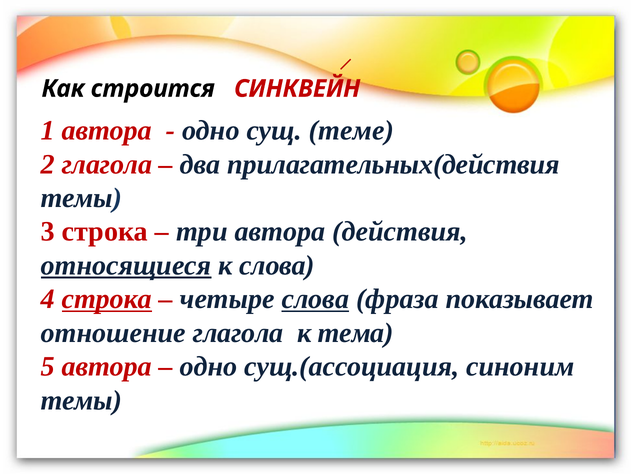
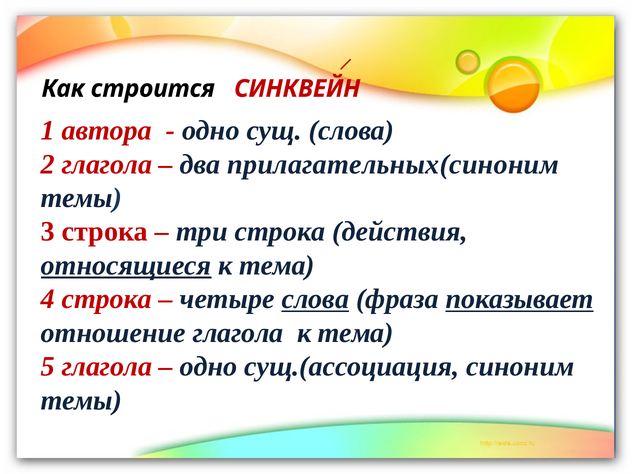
сущ теме: теме -> слова (352, 131)
прилагательных(действия: прилагательных(действия -> прилагательных(синоним (393, 164)
три автора: автора -> строка (280, 232)
слова: слова -> тема (277, 265)
строка underline: present -> none (107, 299)
показывает underline: none -> present (520, 299)
5 автора: автора -> глагола (107, 367)
